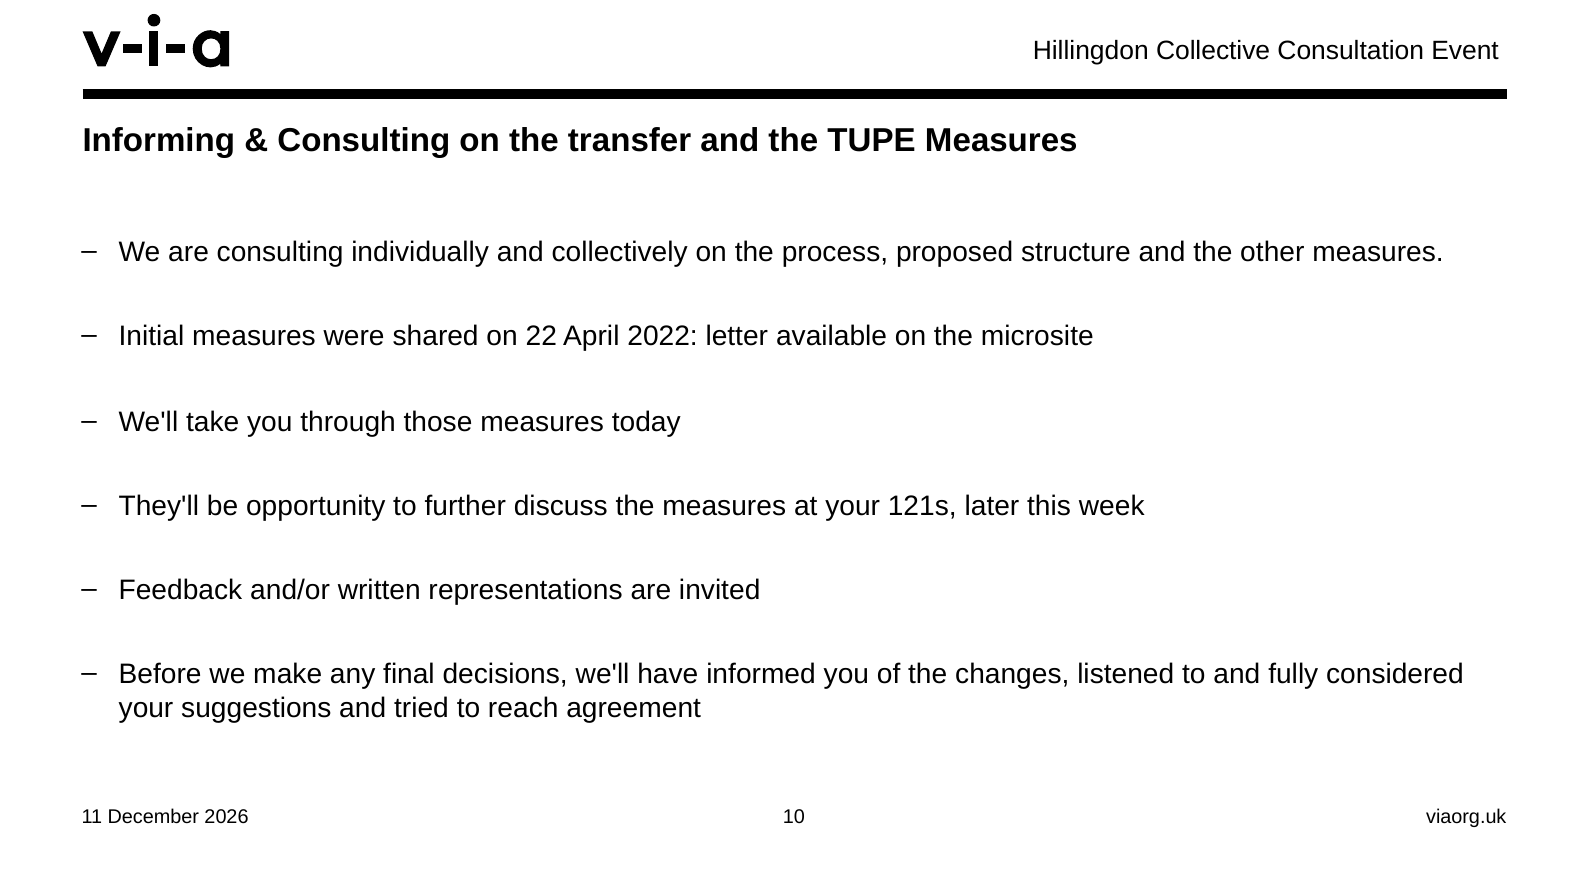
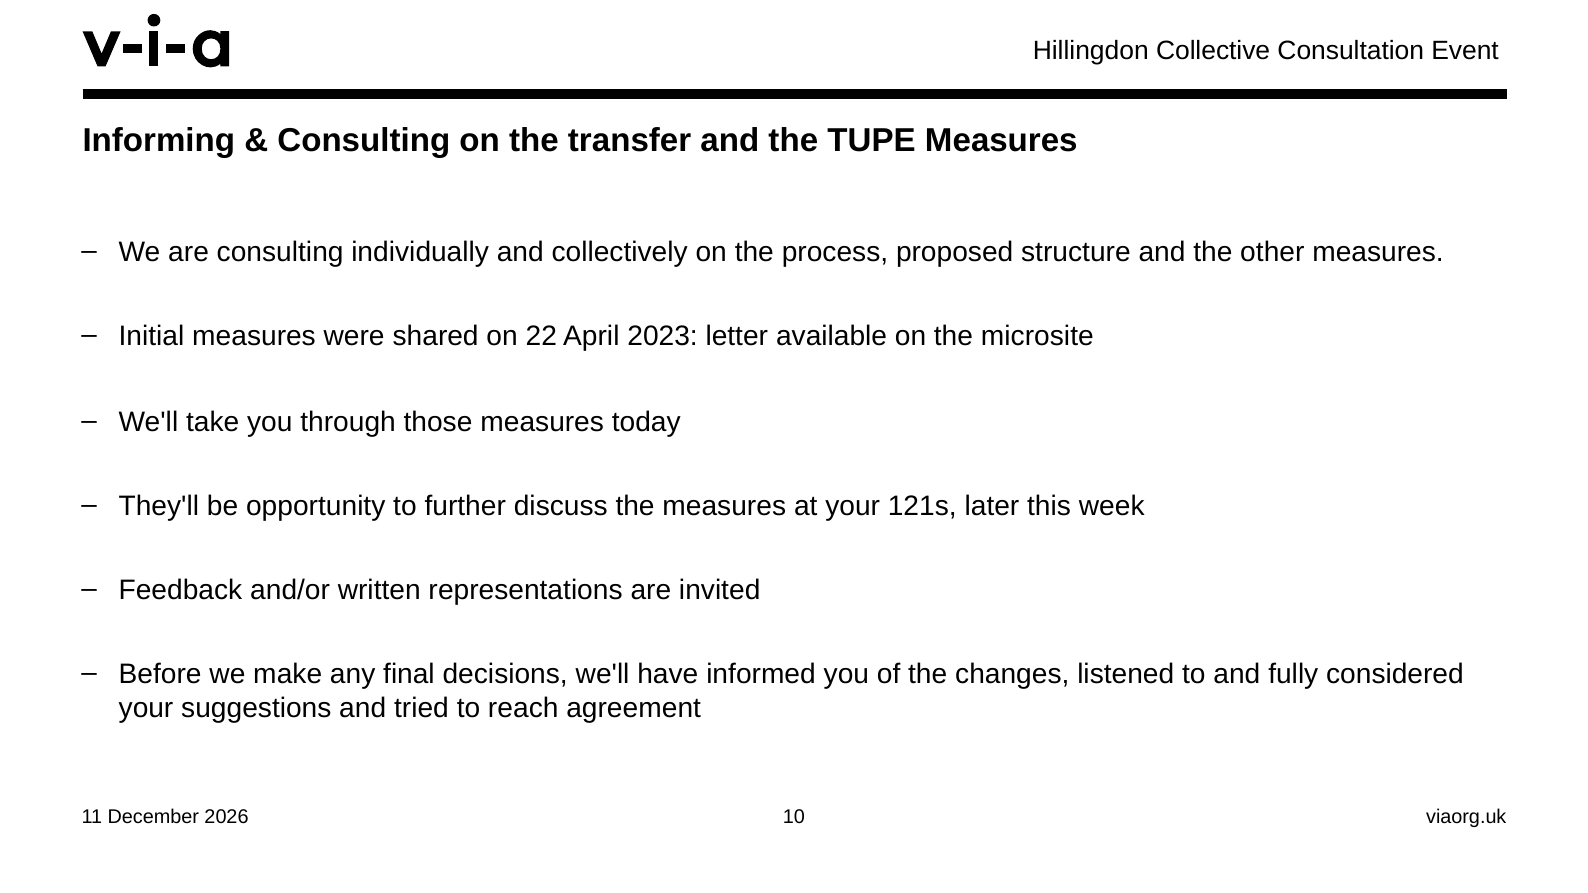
2022: 2022 -> 2023 (663, 336)
